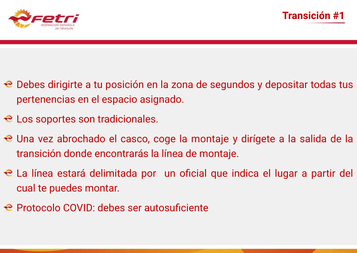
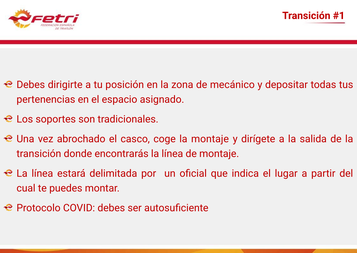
segundos: segundos -> mecánico (232, 85)
